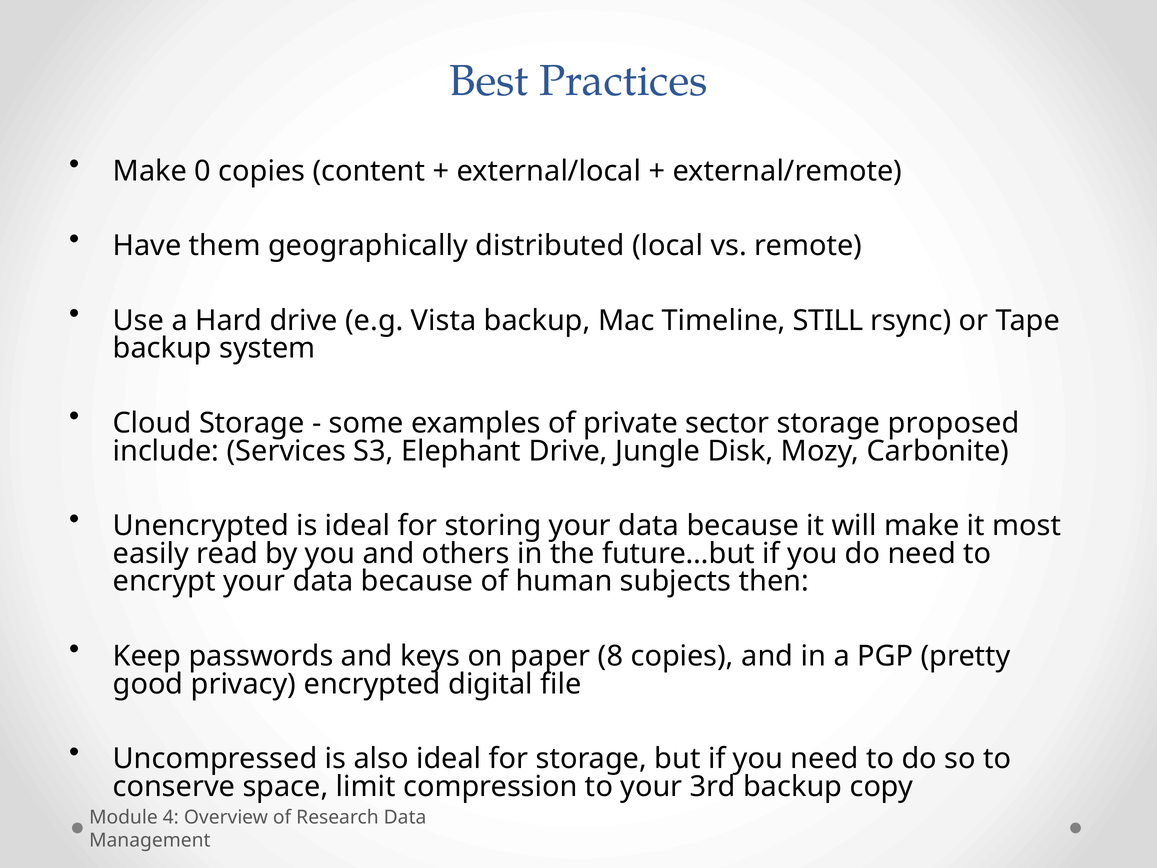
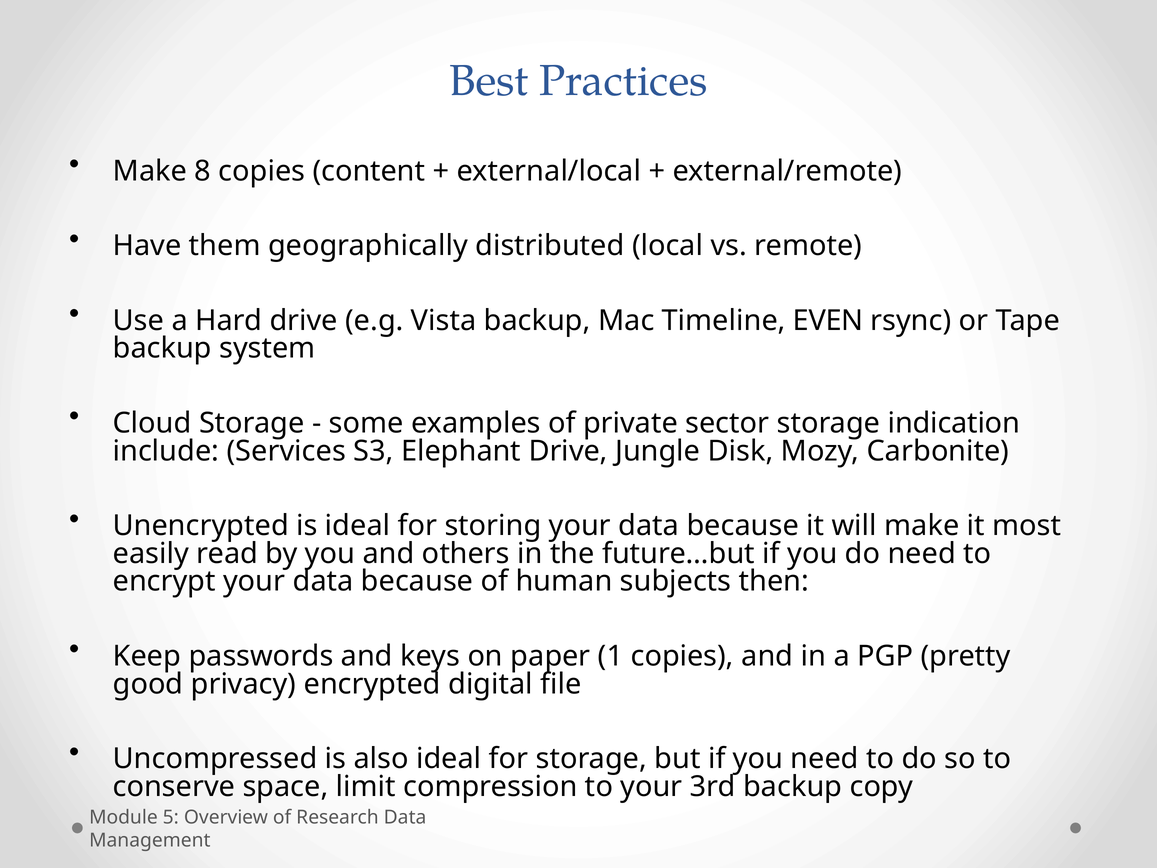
0: 0 -> 8 (203, 171)
STILL: STILL -> EVEN (828, 321)
proposed: proposed -> indication (954, 423)
8: 8 -> 1 (611, 656)
4: 4 -> 5 (171, 817)
